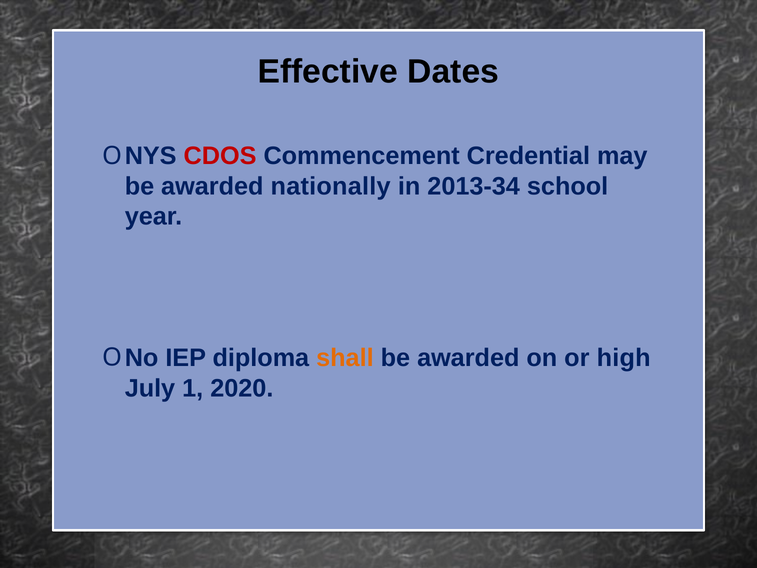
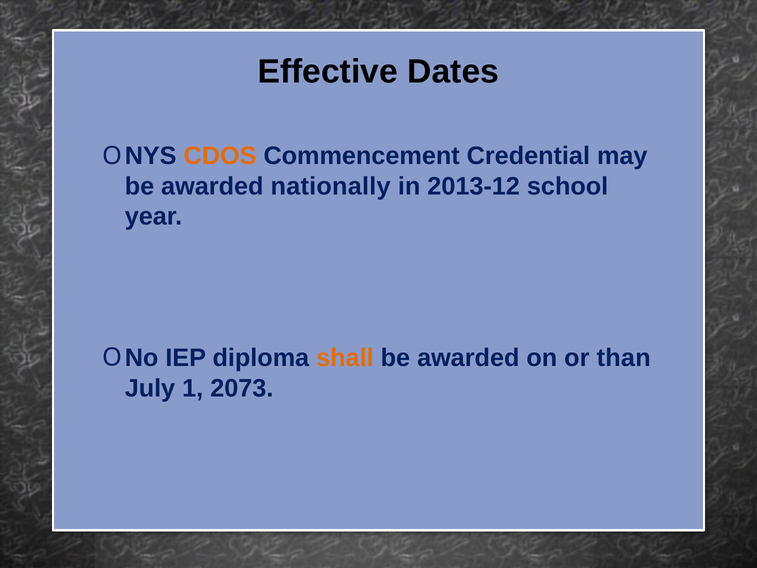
CDOS colour: red -> orange (220, 156)
2013-34: 2013-34 -> 2013-12 (474, 186)
high: high -> than (624, 358)
2020: 2020 -> 2073 (242, 388)
